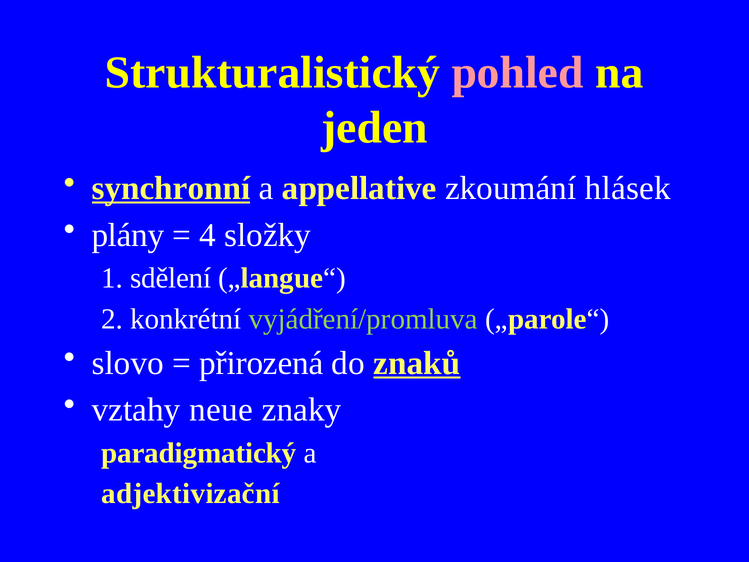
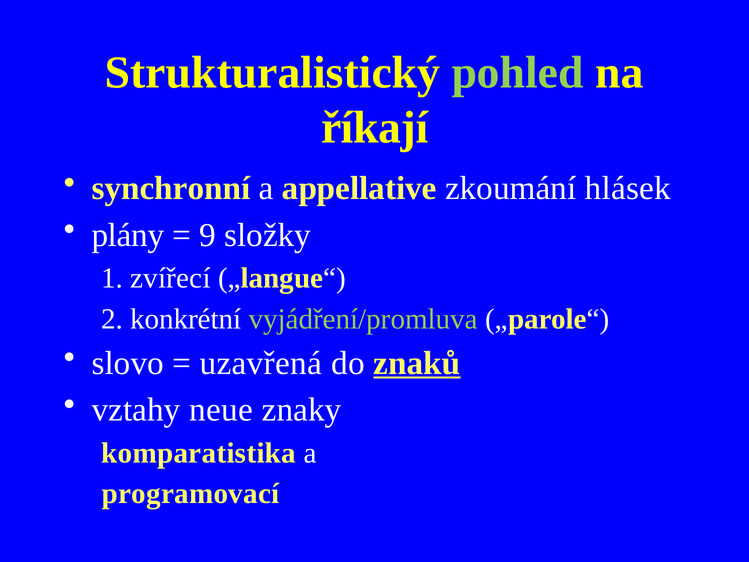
pohled colour: pink -> light green (518, 72)
jeden: jeden -> říkají (375, 127)
synchronní underline: present -> none (171, 188)
4: 4 -> 9 (208, 235)
sdělení: sdělení -> zvířecí (170, 278)
přirozená: přirozená -> uzavřená (261, 363)
paradigmatický: paradigmatický -> komparatistika (199, 453)
adjektivizační: adjektivizační -> programovací (191, 494)
